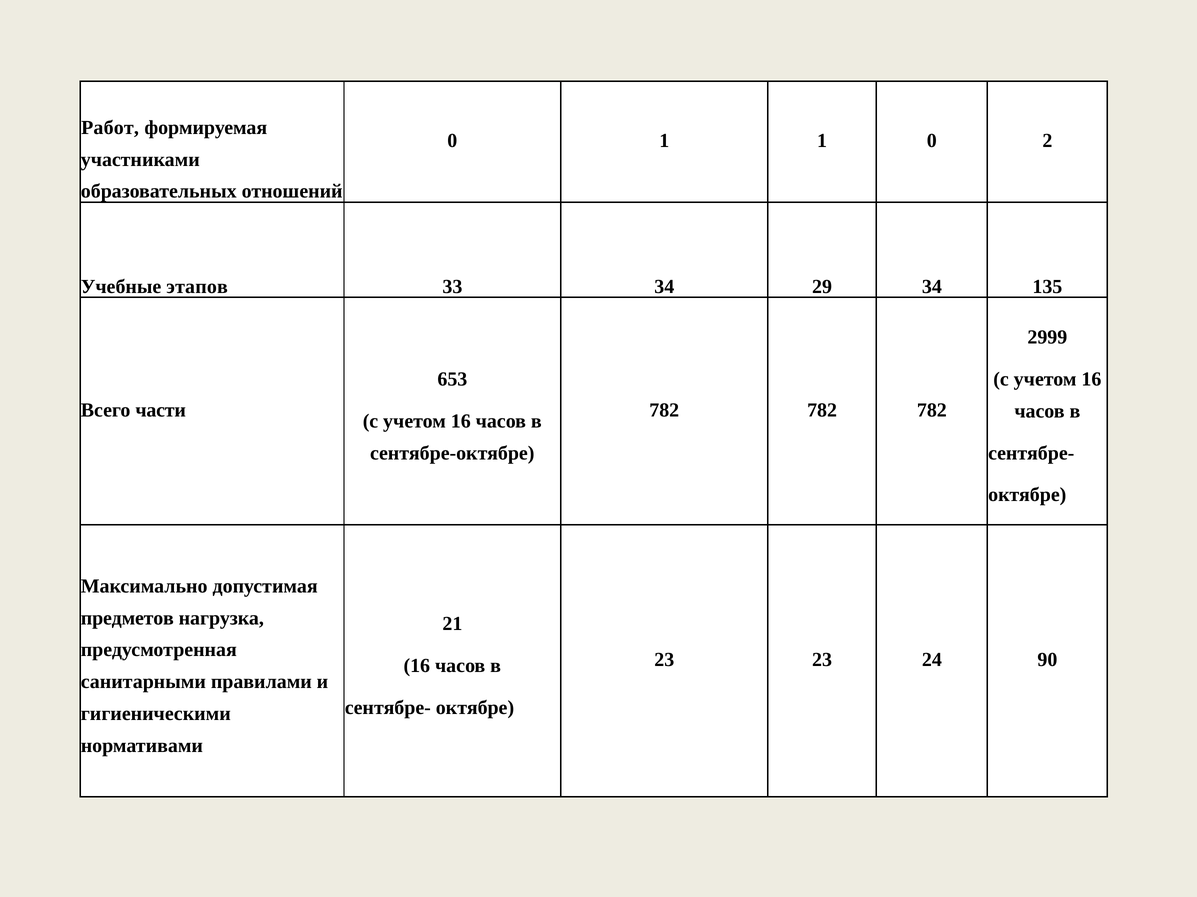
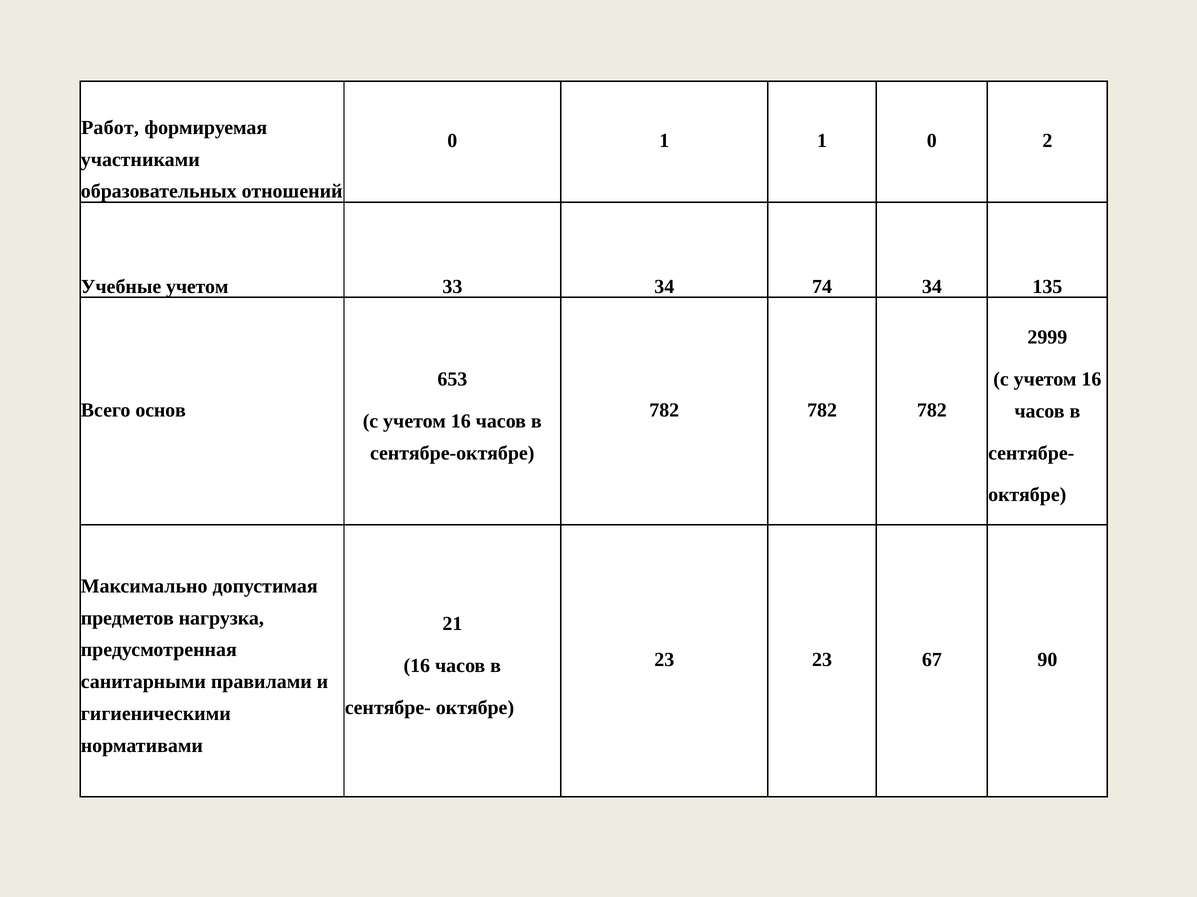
Учебные этапов: этапов -> учетом (197, 287)
29: 29 -> 74 (822, 287)
части: части -> основ (161, 410)
24: 24 -> 67 (932, 660)
